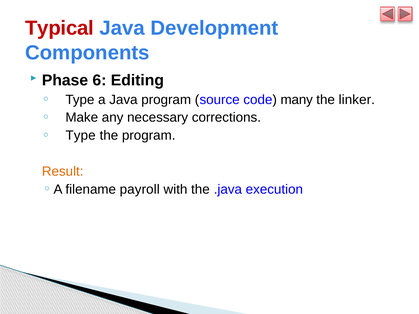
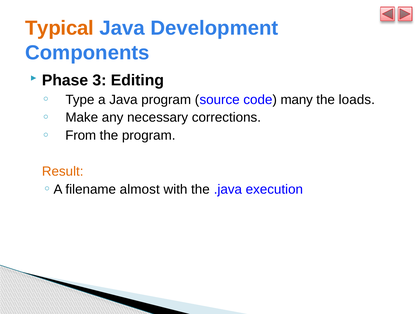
Typical colour: red -> orange (60, 28)
6: 6 -> 3 (99, 80)
linker: linker -> loads (357, 100)
Type: Type -> From (81, 136)
payroll: payroll -> almost (140, 189)
